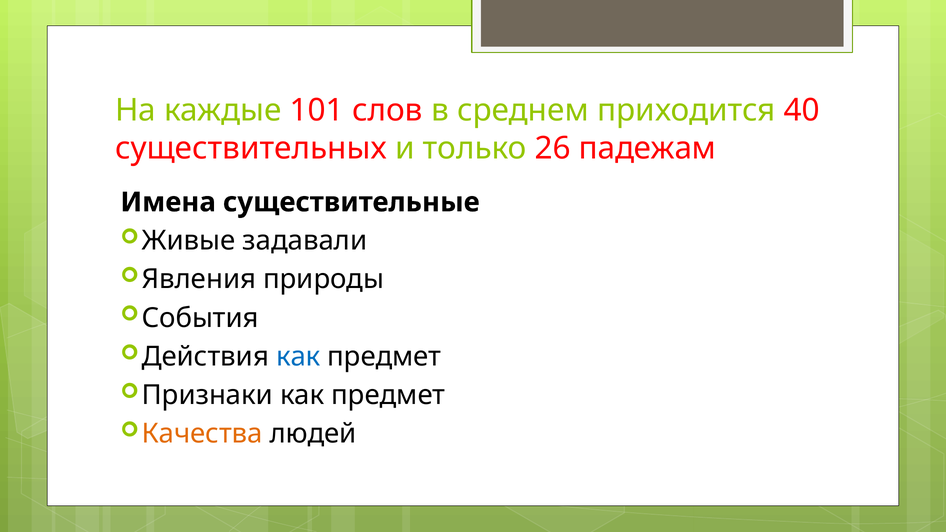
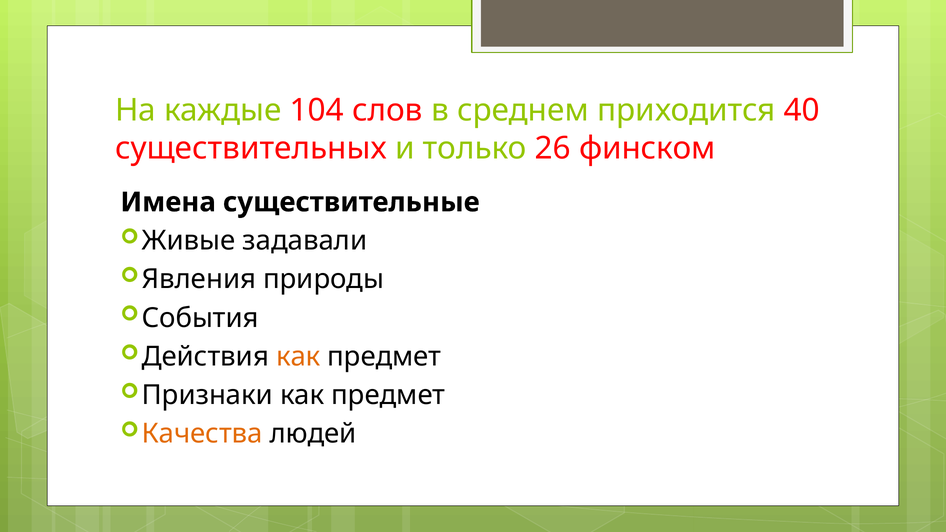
101: 101 -> 104 (317, 110)
падежам: падежам -> финском (647, 148)
как colour: blue -> orange (298, 357)
